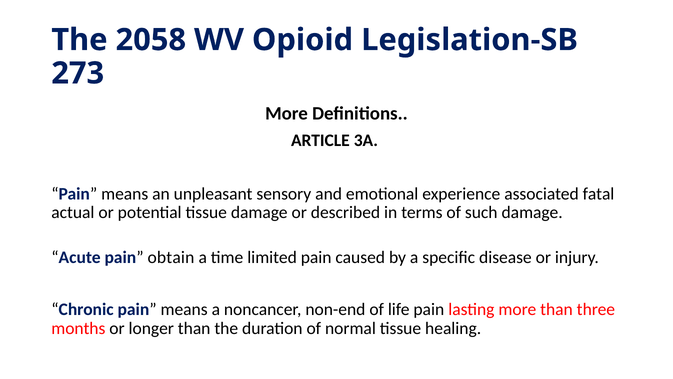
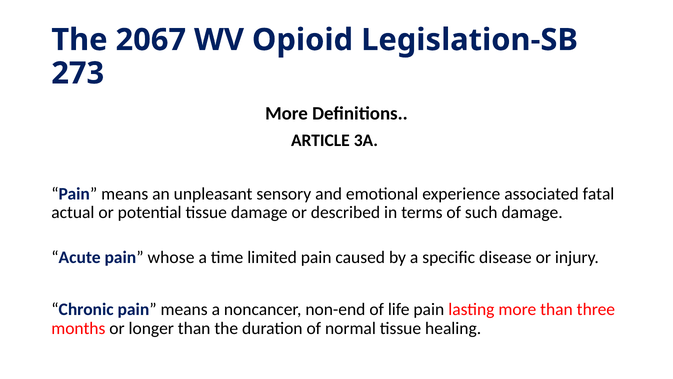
2058: 2058 -> 2067 (151, 40)
obtain: obtain -> whose (171, 257)
